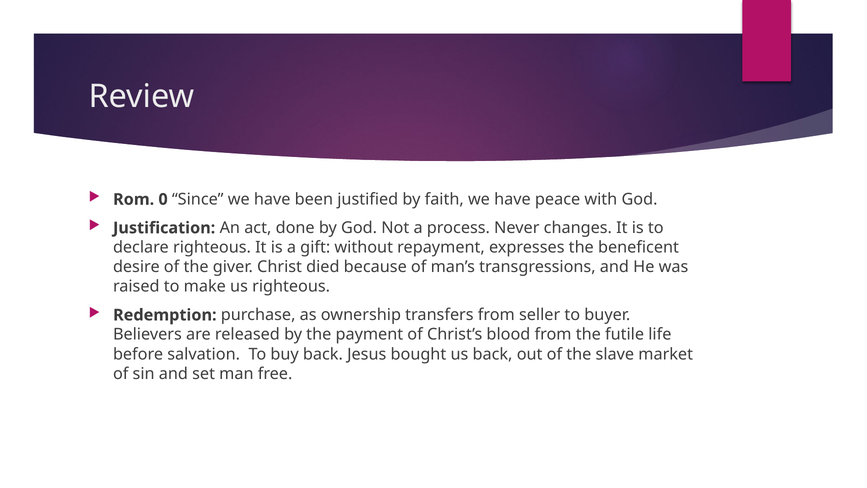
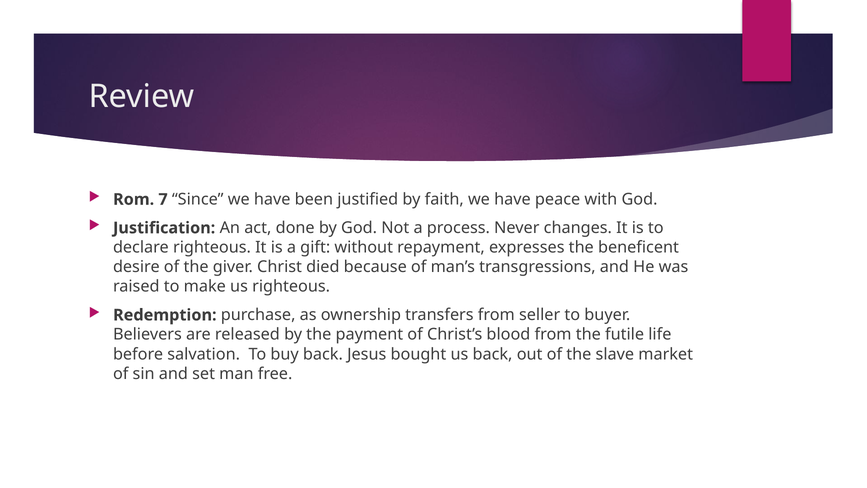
0: 0 -> 7 (163, 199)
